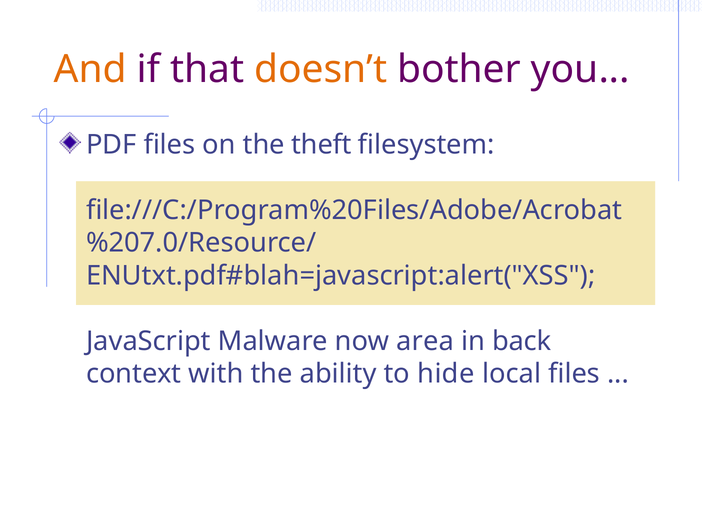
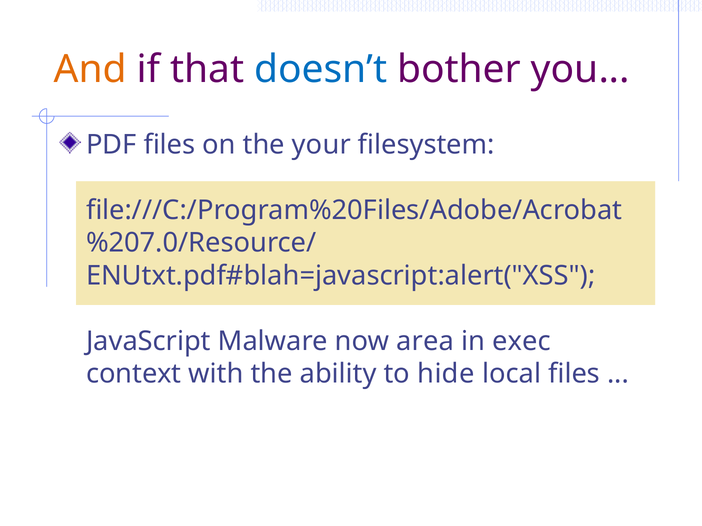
doesn’t colour: orange -> blue (321, 69)
theft: theft -> your (321, 145)
back: back -> exec (522, 341)
